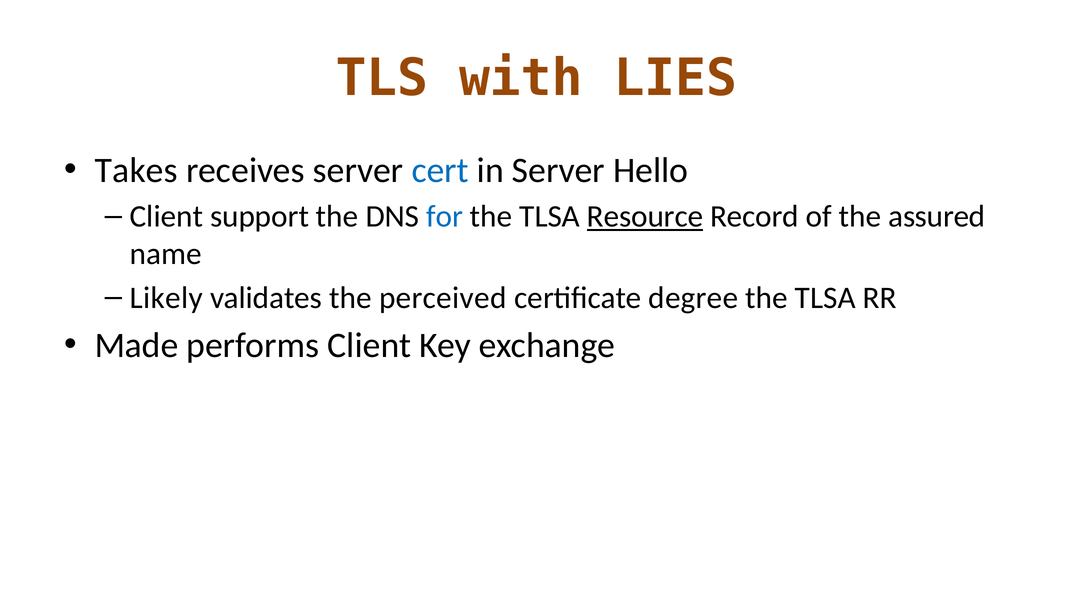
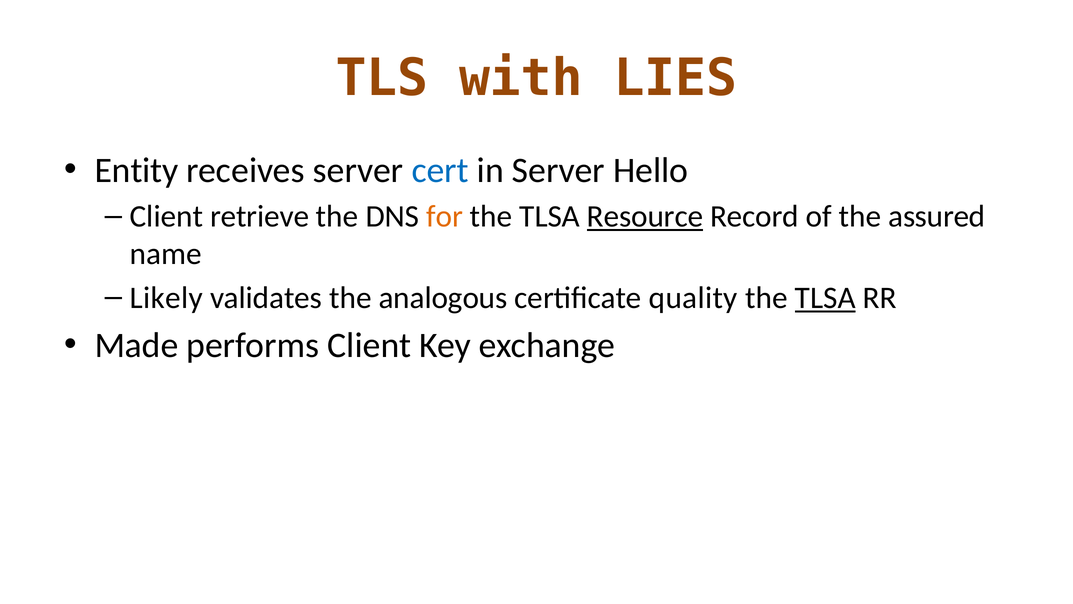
Takes: Takes -> Entity (136, 170)
support: support -> retrieve (260, 216)
for colour: blue -> orange (445, 216)
perceived: perceived -> analogous (443, 298)
degree: degree -> quality (693, 298)
TLSA underline: none -> present (825, 298)
